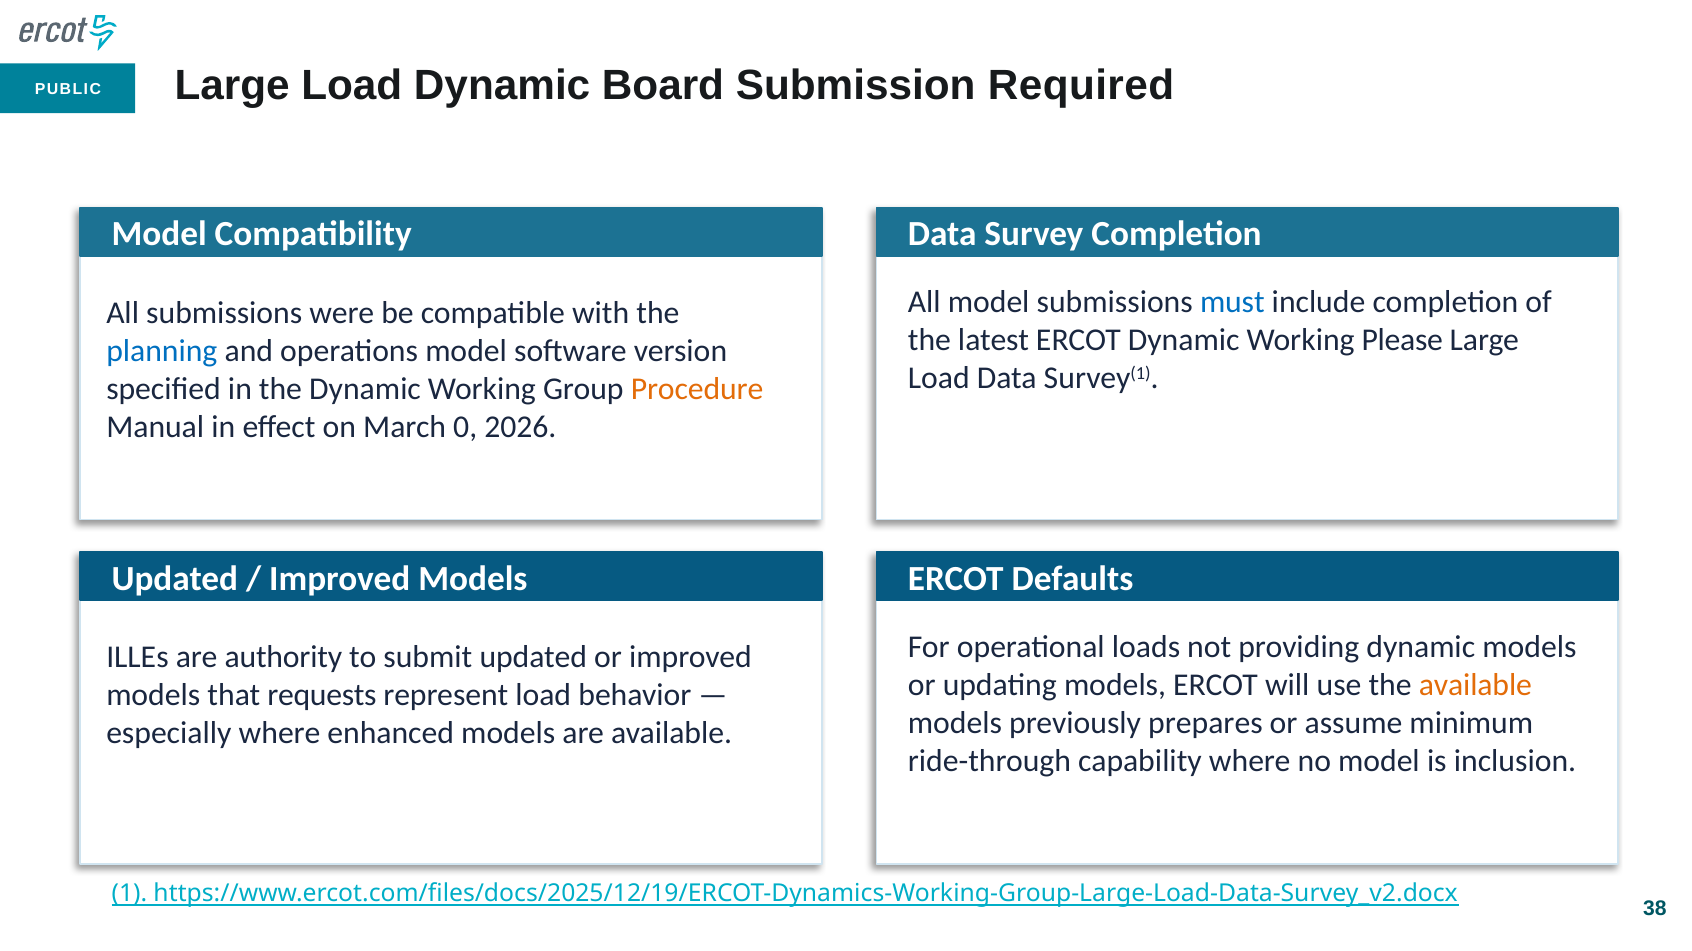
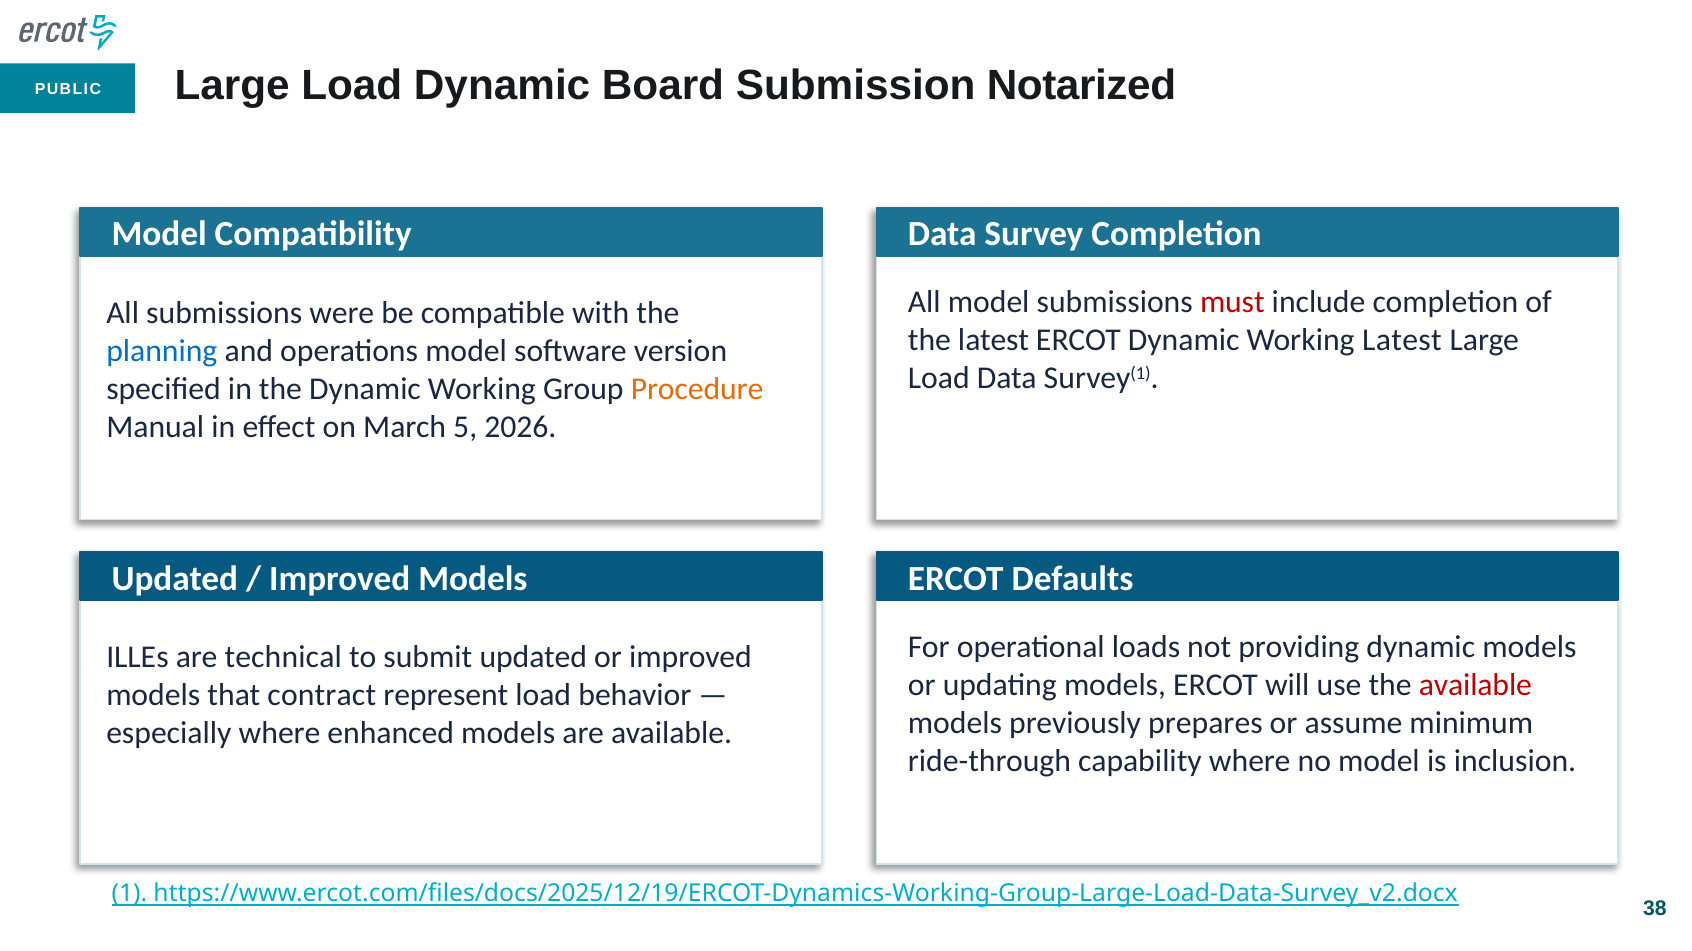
Required: Required -> Notarized (1081, 86)
must colour: blue -> red (1232, 303)
Working Please: Please -> Latest (1402, 341)
0: 0 -> 5 (465, 427)
authority: authority -> technical (283, 658)
available colour: orange -> red (1475, 685)
requests: requests -> contract (322, 696)
